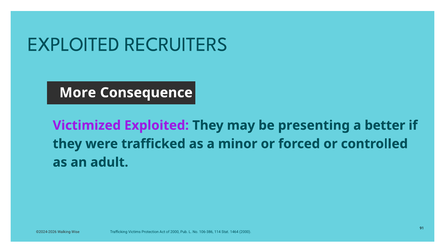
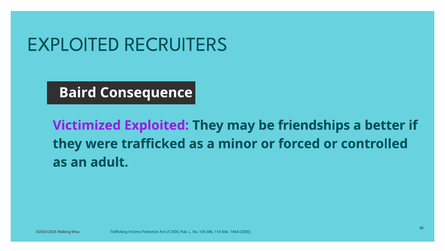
More: More -> Baird (78, 92)
presenting: presenting -> friendships (314, 125)
